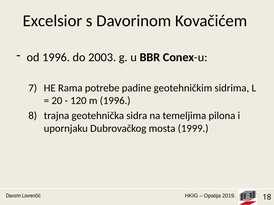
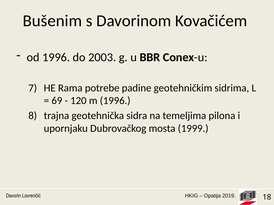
Excelsior: Excelsior -> Bušenim (52, 21)
20: 20 -> 69 (57, 101)
